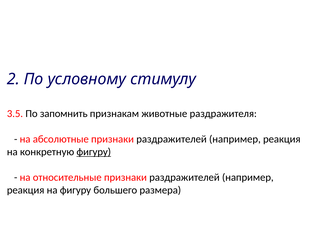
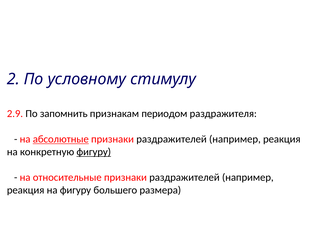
3.5: 3.5 -> 2.9 (15, 114)
животные: животные -> периодом (164, 114)
абсолютные underline: none -> present (61, 139)
